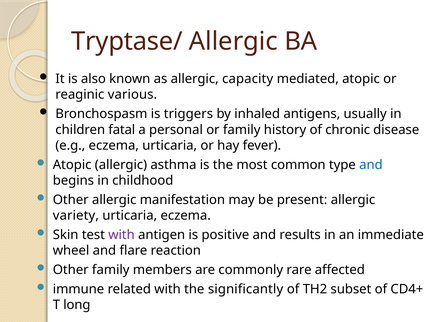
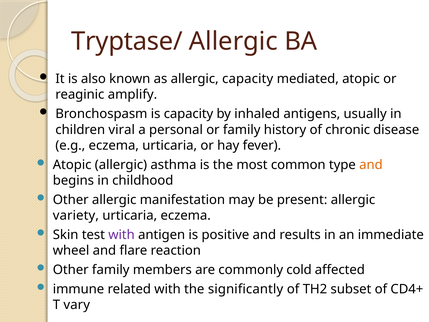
various: various -> amplify (132, 95)
is triggers: triggers -> capacity (188, 114)
fatal: fatal -> viral (122, 130)
and colour: blue -> orange (371, 165)
rare: rare -> cold (299, 270)
long: long -> vary (77, 305)
